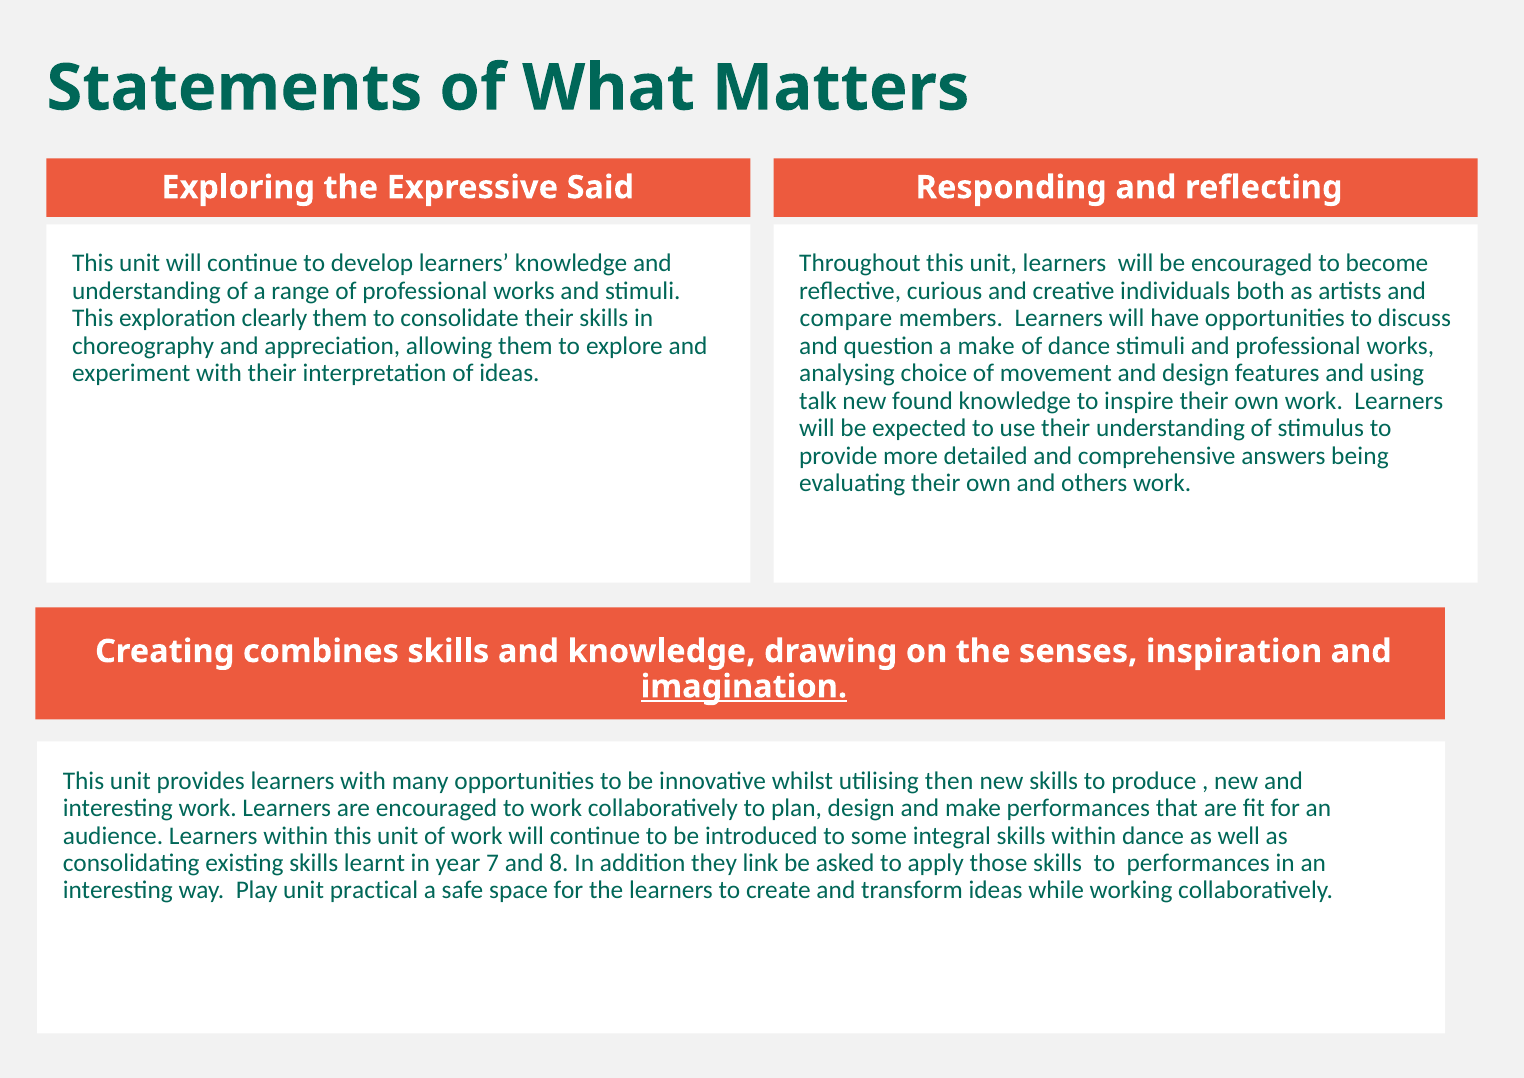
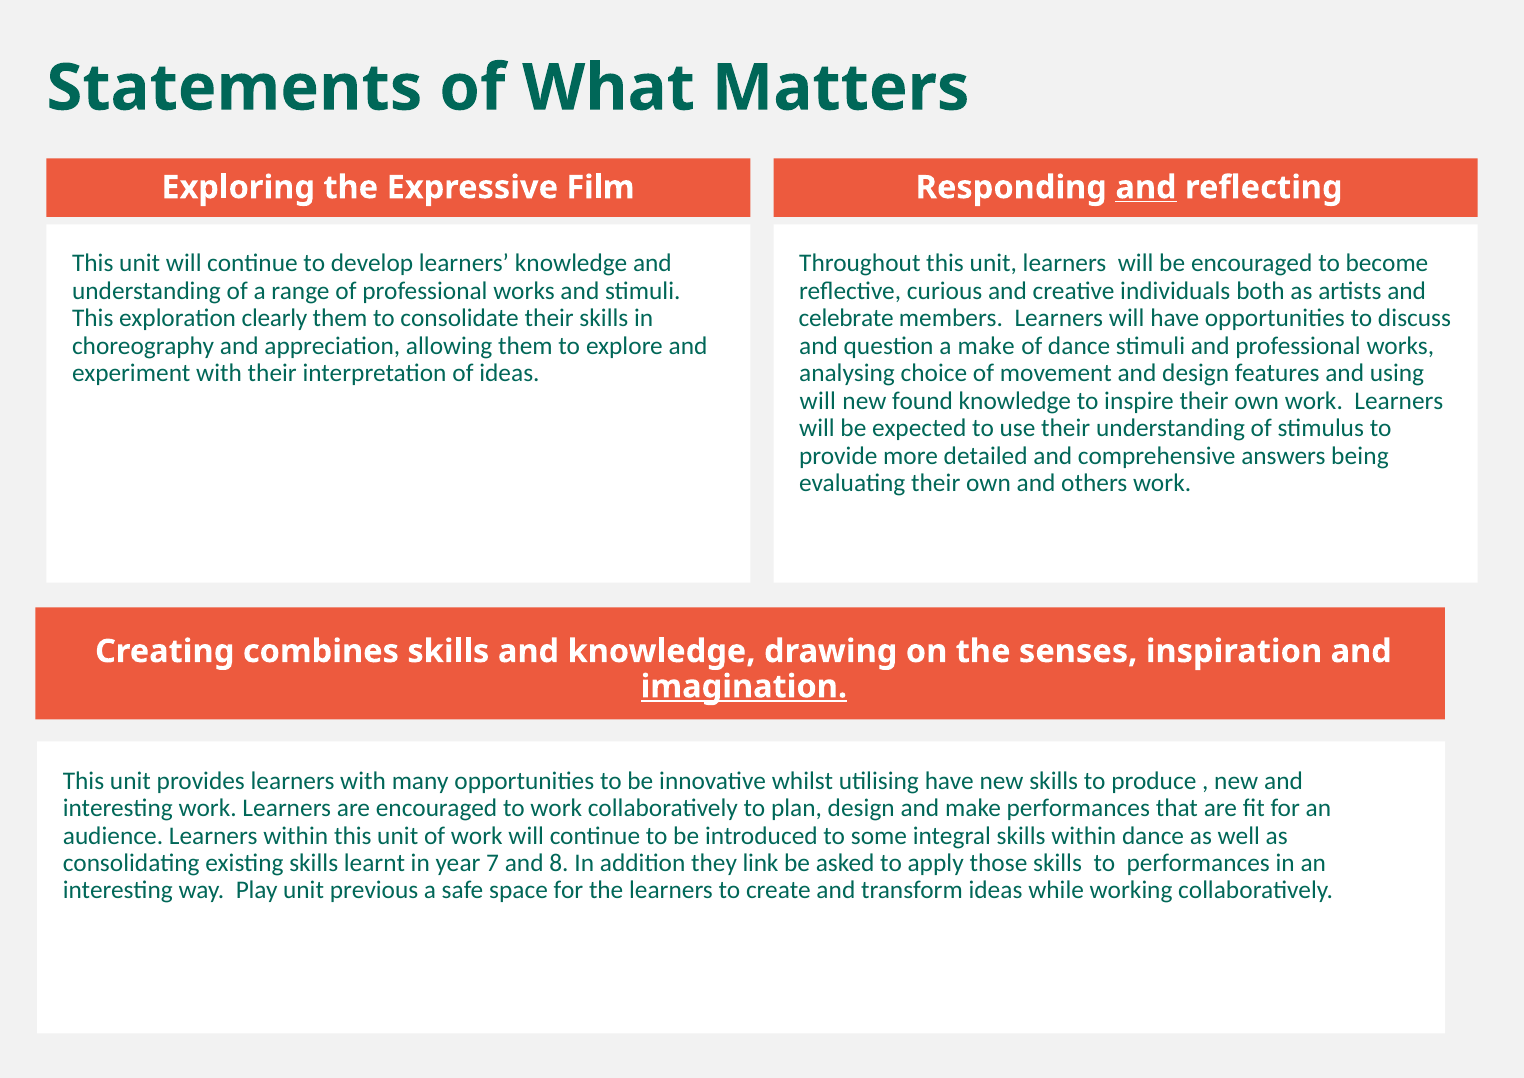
Said: Said -> Film (601, 187)
and underline: none -> present (1146, 187)
compare: compare -> celebrate (846, 318)
talk: talk -> will (818, 401)
utilising then: then -> have (949, 780)
practical: practical -> previous (374, 890)
